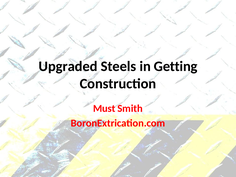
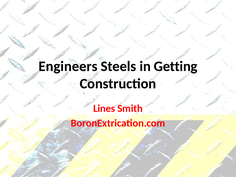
Upgraded: Upgraded -> Engineers (68, 66)
Must: Must -> Lines (104, 109)
